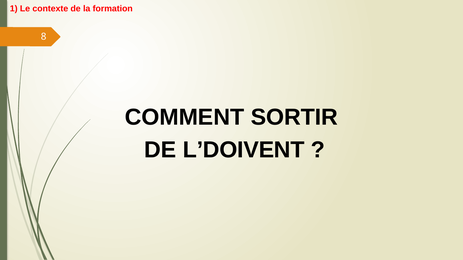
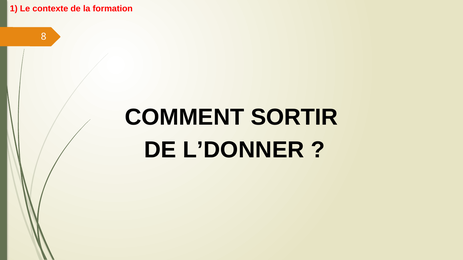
L’DOIVENT: L’DOIVENT -> L’DONNER (244, 150)
